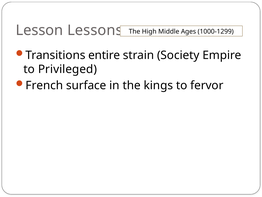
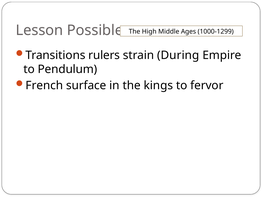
Lessons: Lessons -> Possible (95, 30)
entire: entire -> rulers (104, 55)
Society: Society -> During (178, 55)
Privileged: Privileged -> Pendulum (68, 69)
